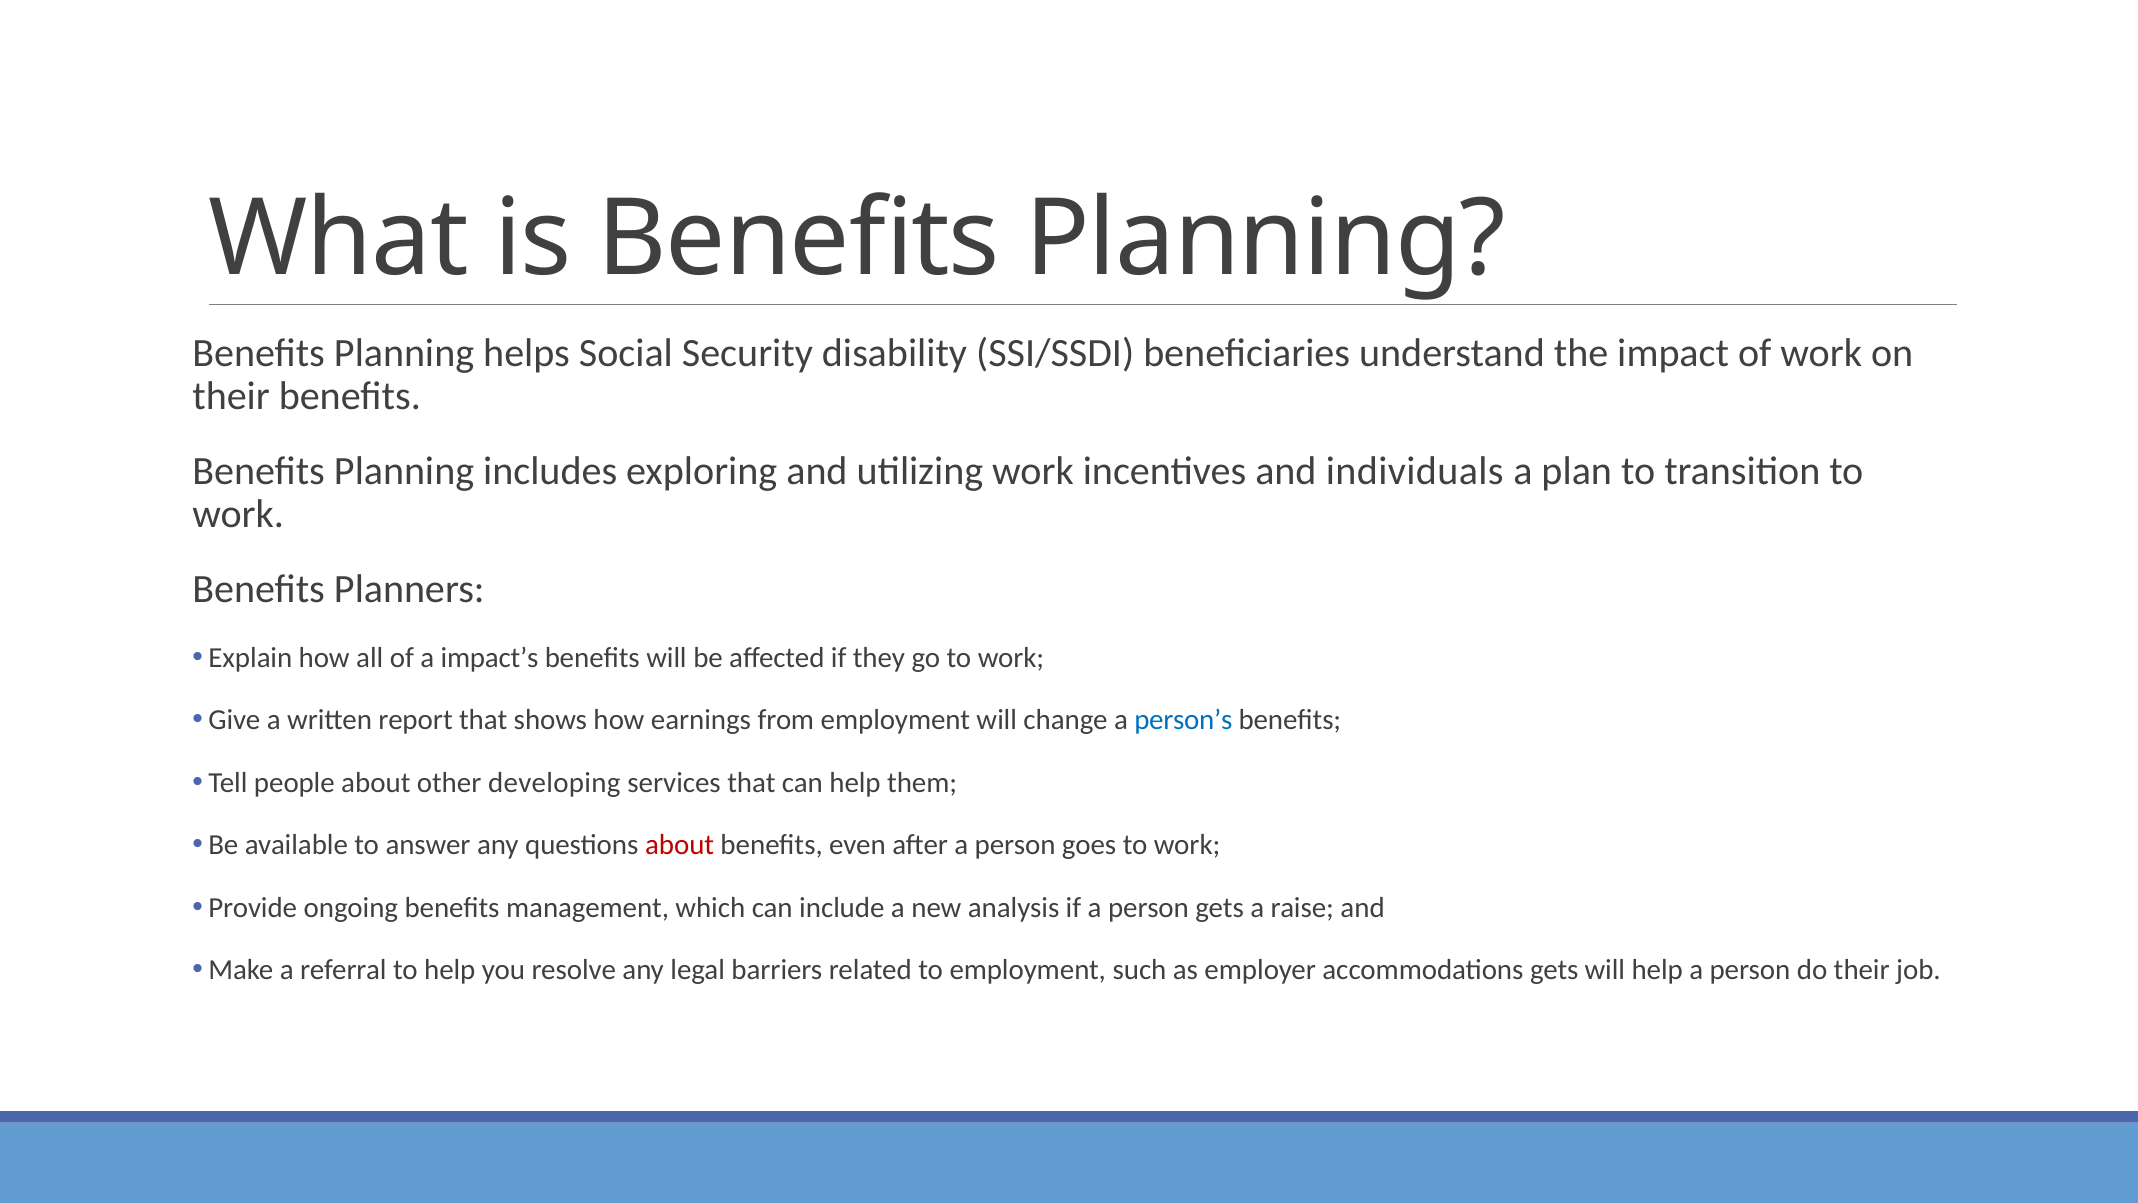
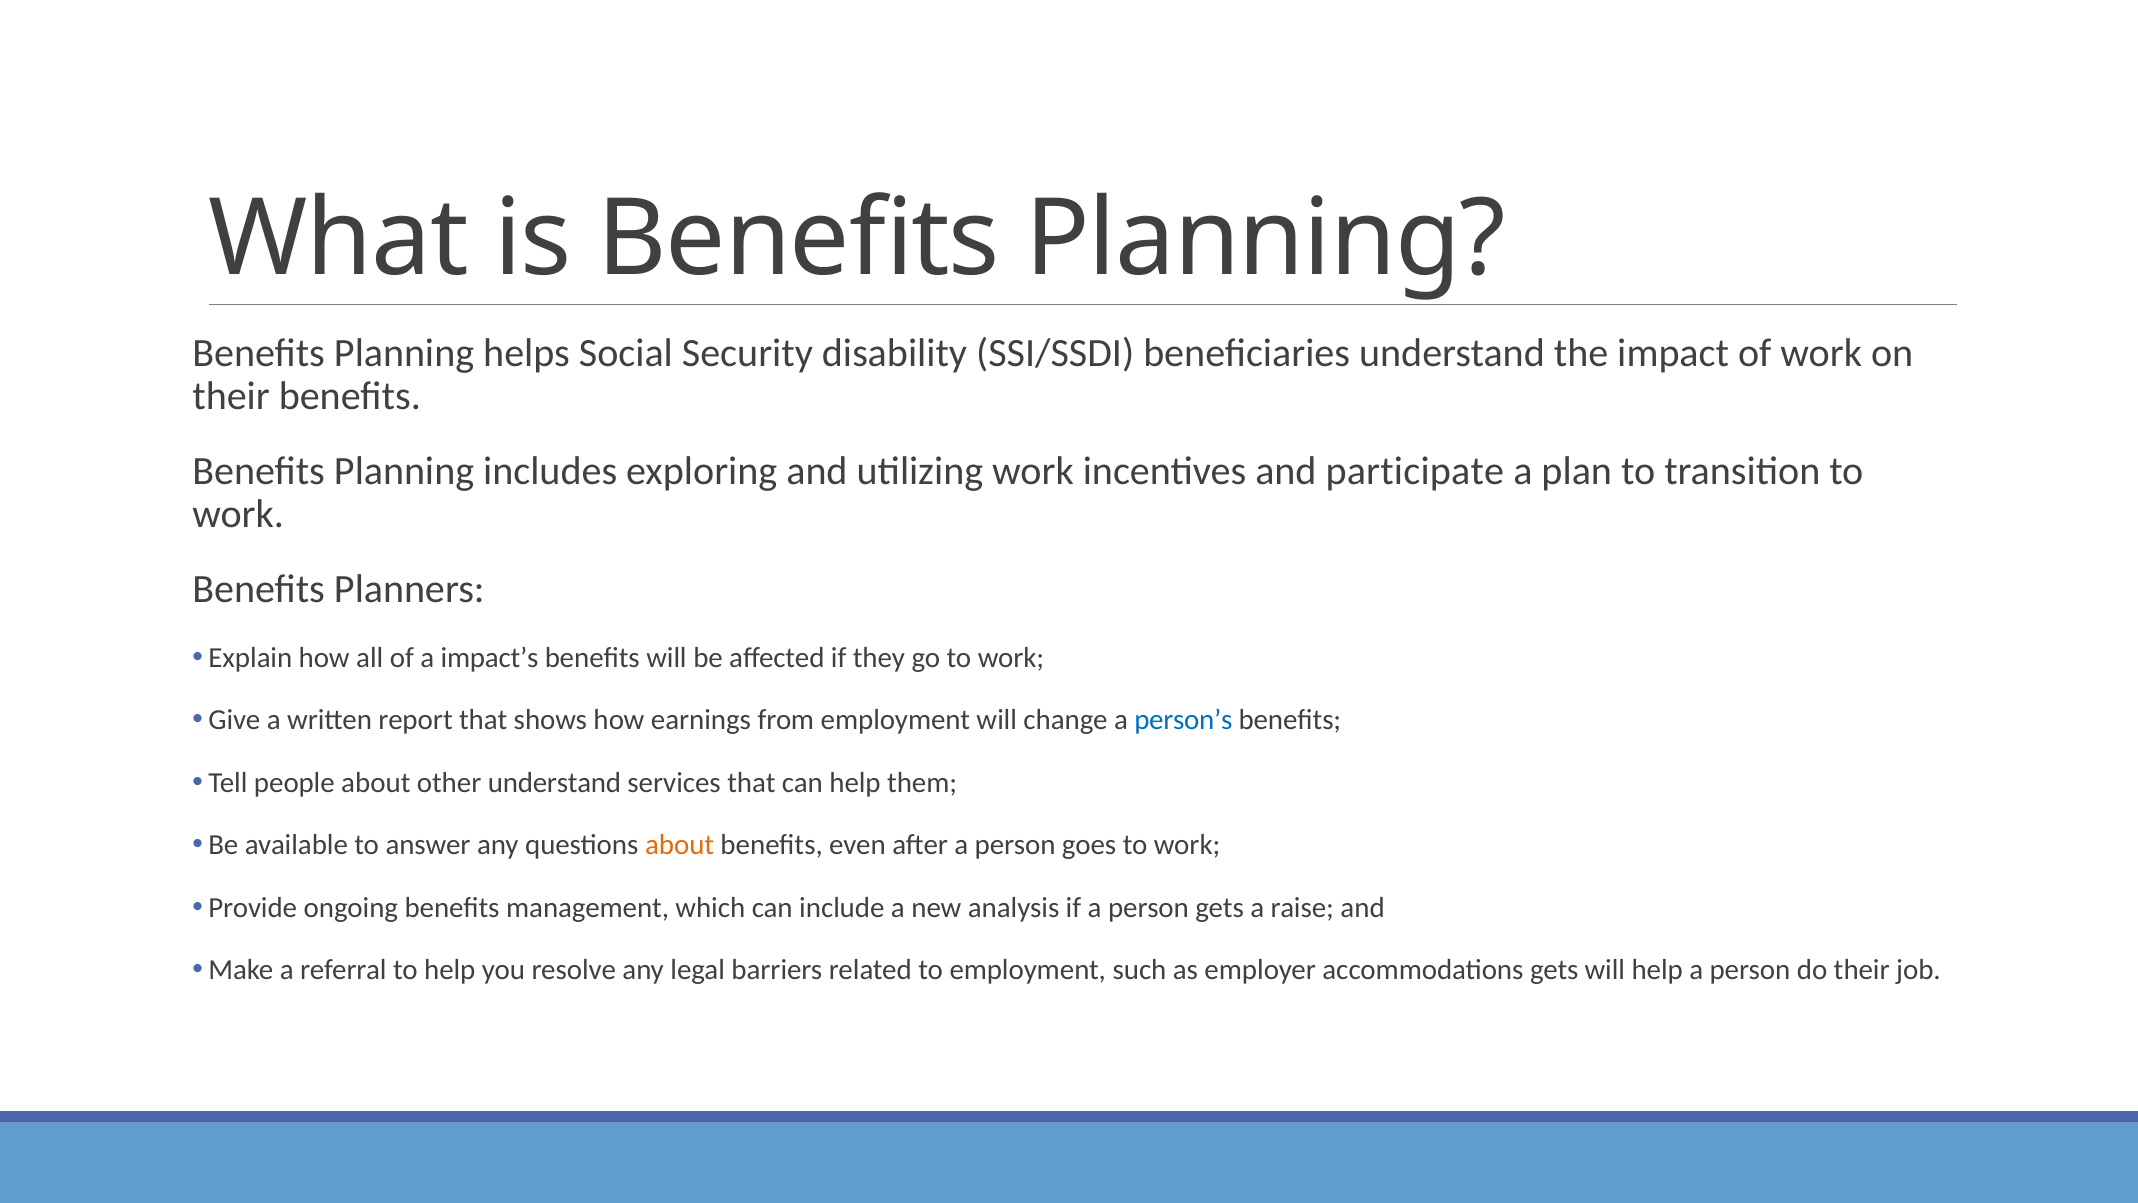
individuals: individuals -> participate (1415, 471)
other developing: developing -> understand (555, 782)
about colour: red -> orange (680, 845)
